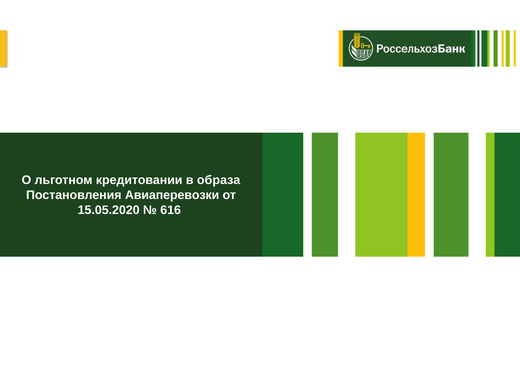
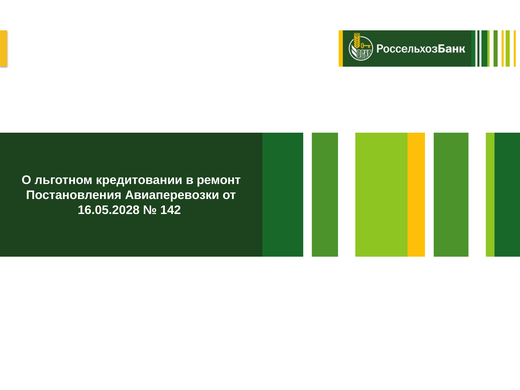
образа: образа -> ремонт (219, 180)
15.05.2020: 15.05.2020 -> 16.05.2028 (109, 210)
616: 616 -> 142 (171, 210)
